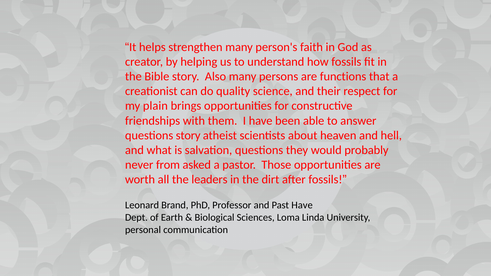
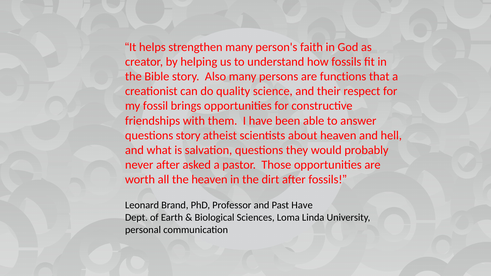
plain: plain -> fossil (155, 106)
never from: from -> after (168, 165)
the leaders: leaders -> heaven (209, 180)
